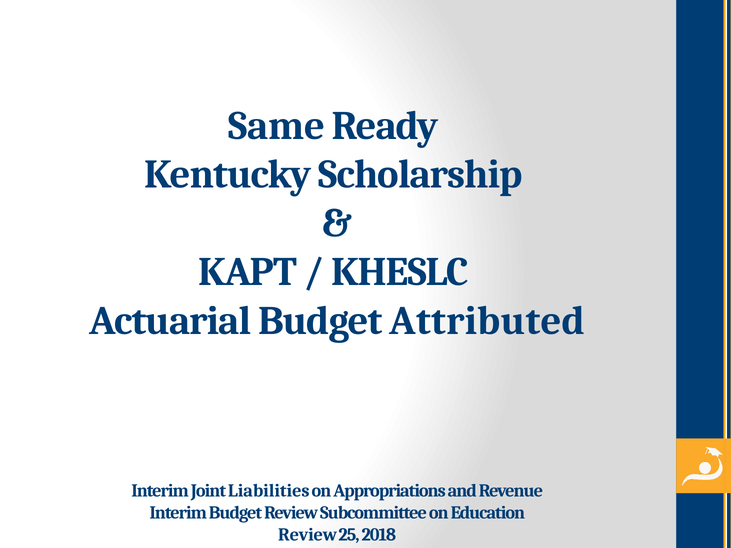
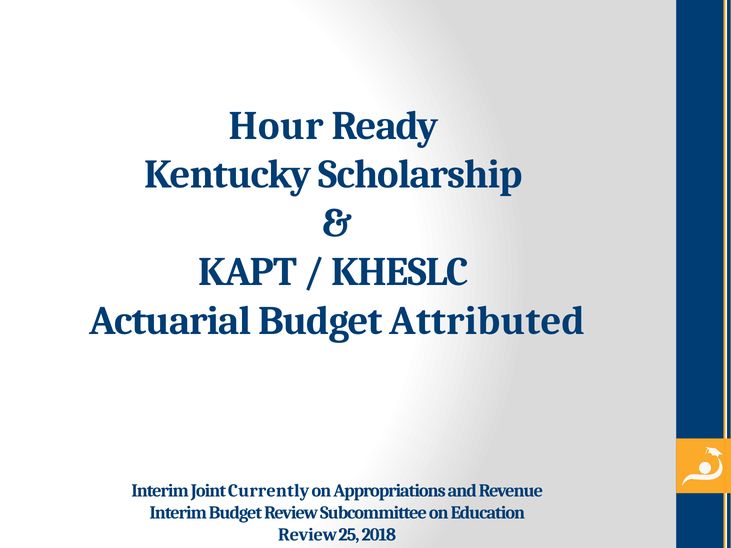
Same: Same -> Hour (276, 126)
Liabilities: Liabilities -> Currently (269, 491)
